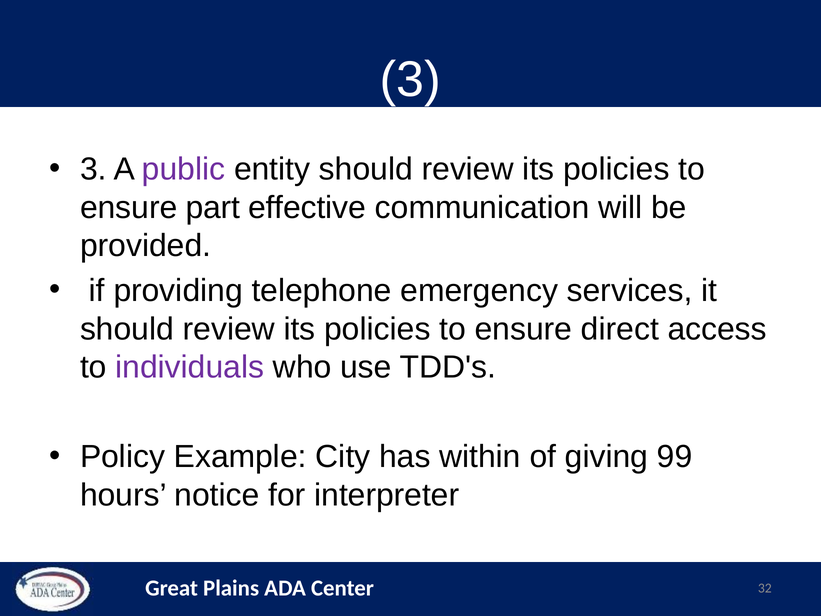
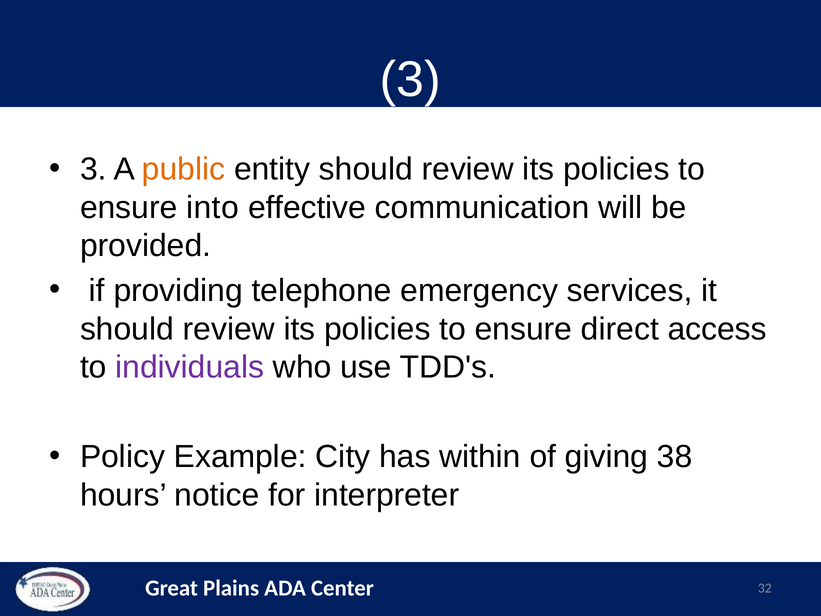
public colour: purple -> orange (184, 169)
part: part -> into (213, 208)
99: 99 -> 38 (675, 457)
